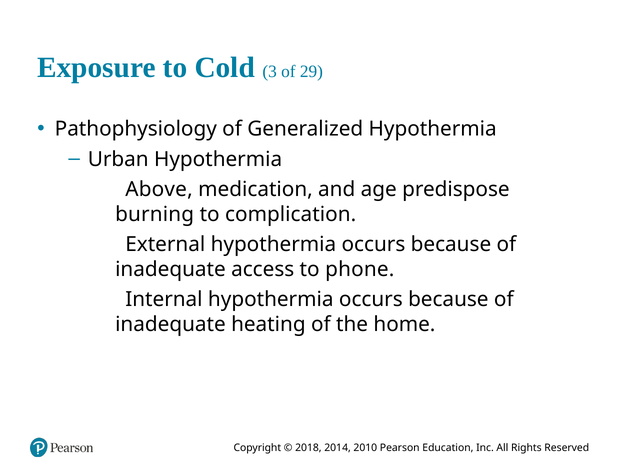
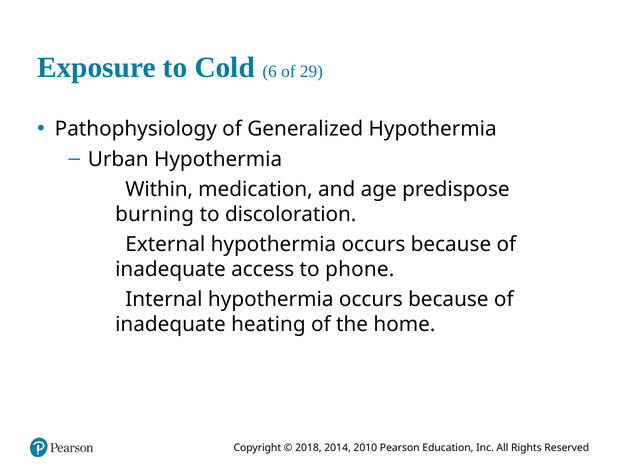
3: 3 -> 6 (270, 71)
Above: Above -> Within (159, 189)
complication: complication -> discoloration (291, 214)
